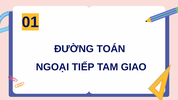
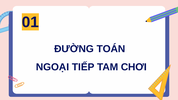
GIAO: GIAO -> CHƠI (134, 67)
